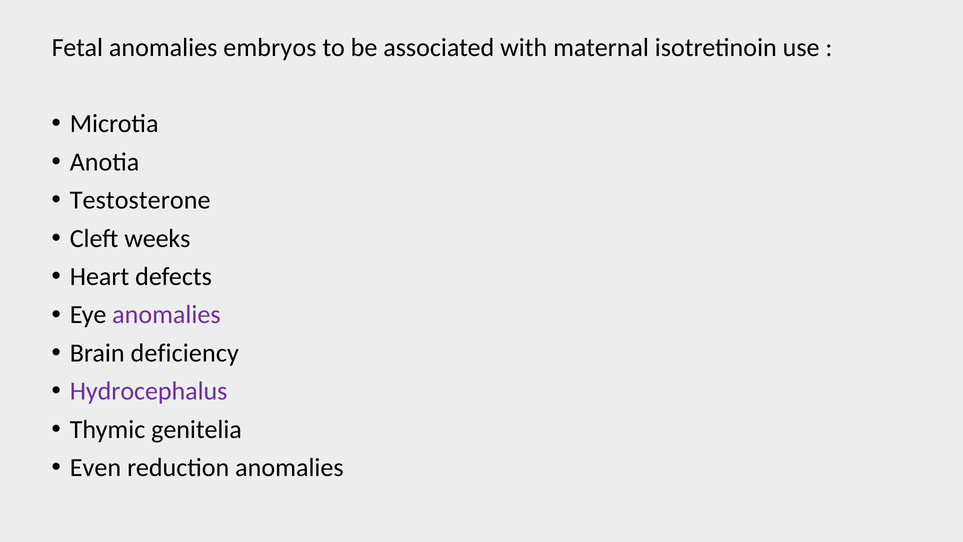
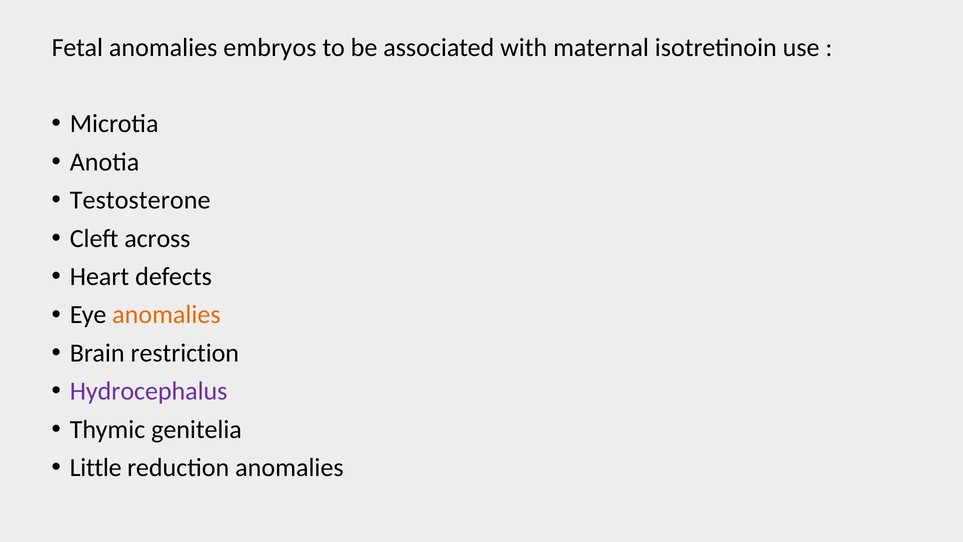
weeks: weeks -> across (157, 238)
anomalies colour: purple -> orange (166, 315)
deficiency: deficiency -> restriction (185, 353)
Even: Even -> Little (96, 467)
